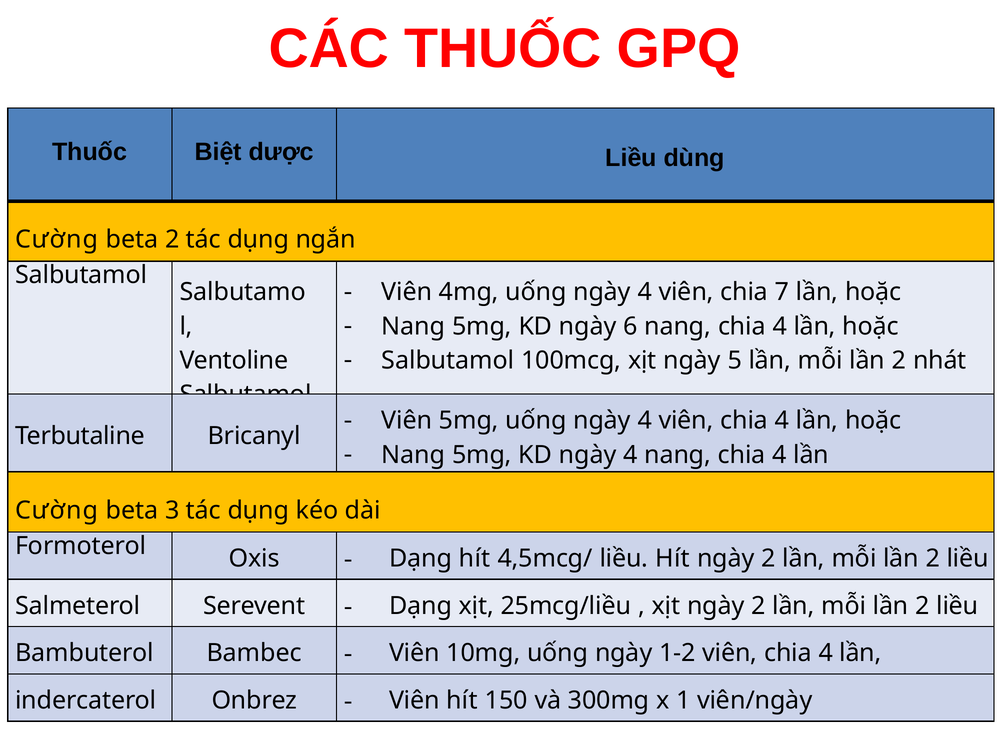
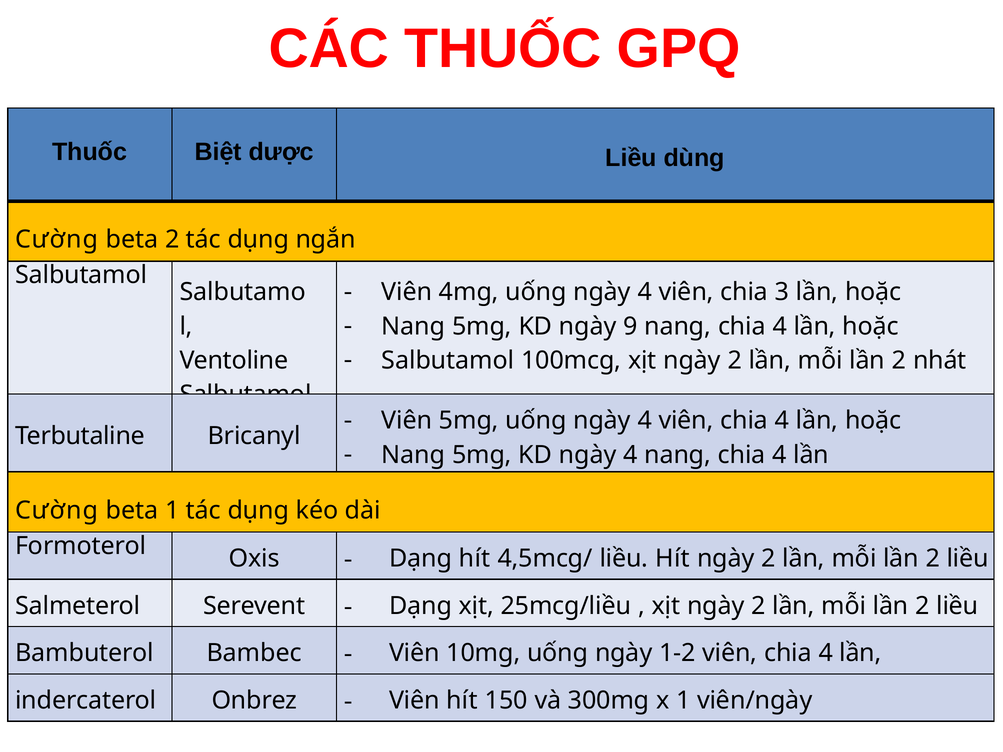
7: 7 -> 3 (782, 292)
6: 6 -> 9 (631, 326)
5: 5 -> 2 (735, 361)
beta 3: 3 -> 1 (172, 511)
